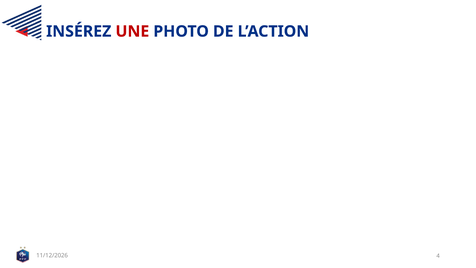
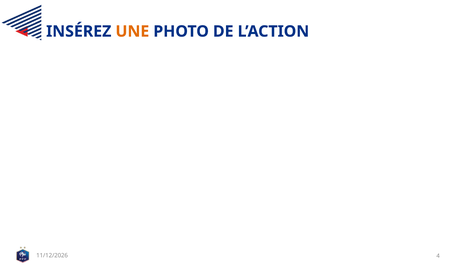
UNE colour: red -> orange (132, 31)
